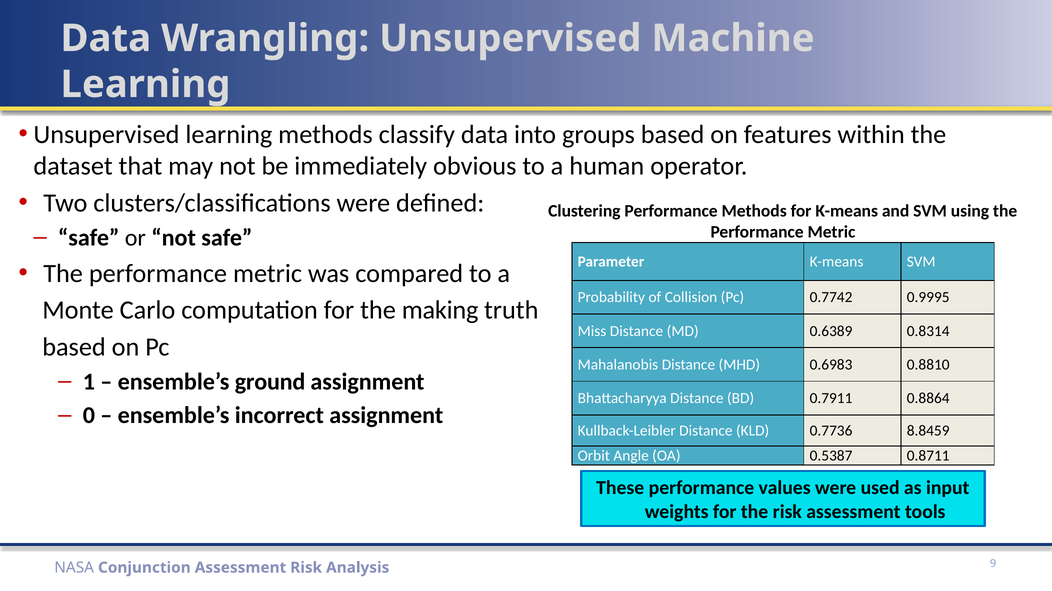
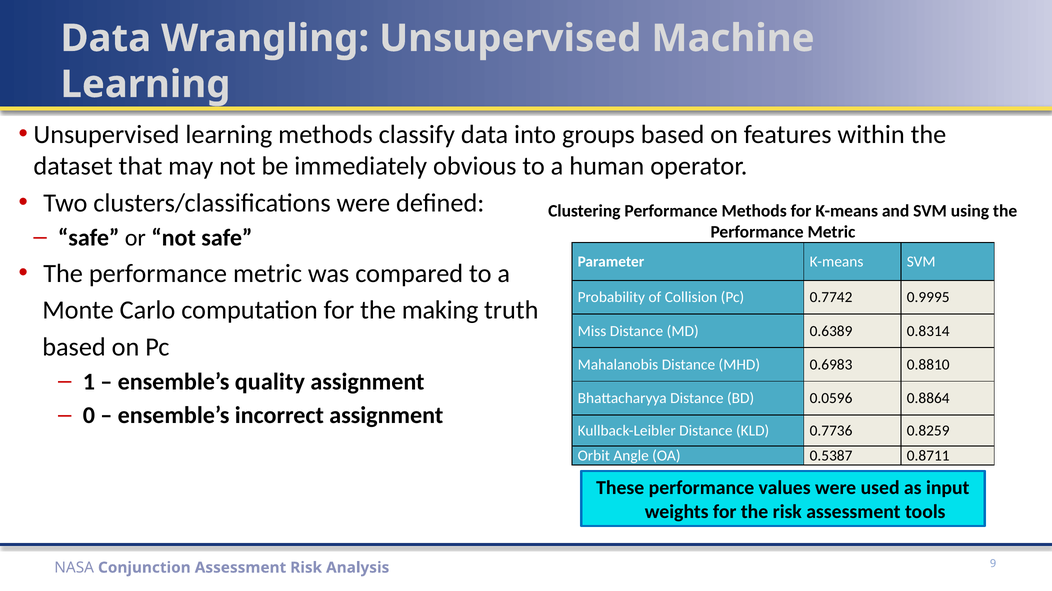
ground: ground -> quality (270, 382)
0.7911: 0.7911 -> 0.0596 (831, 399)
8.8459: 8.8459 -> 0.8259 (928, 431)
